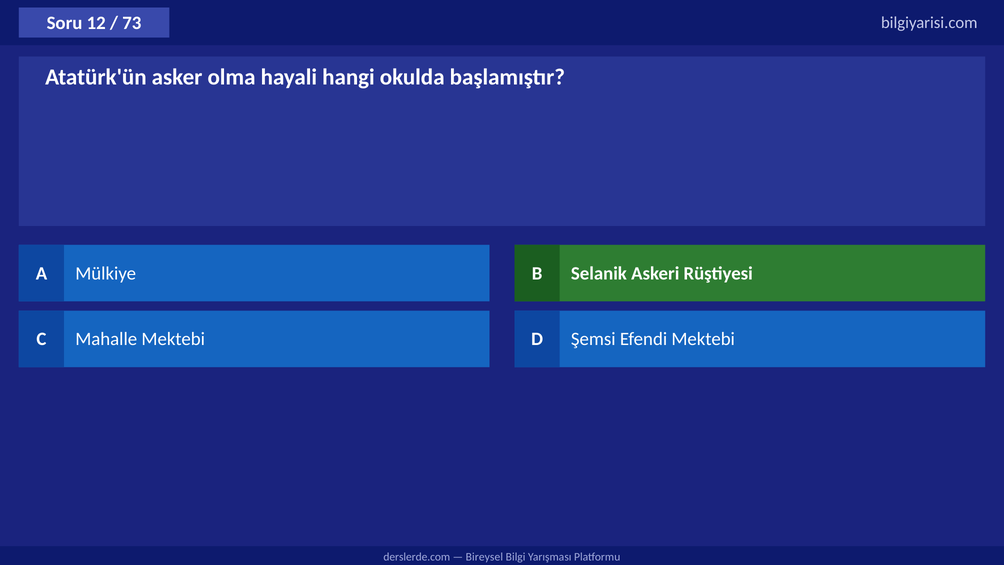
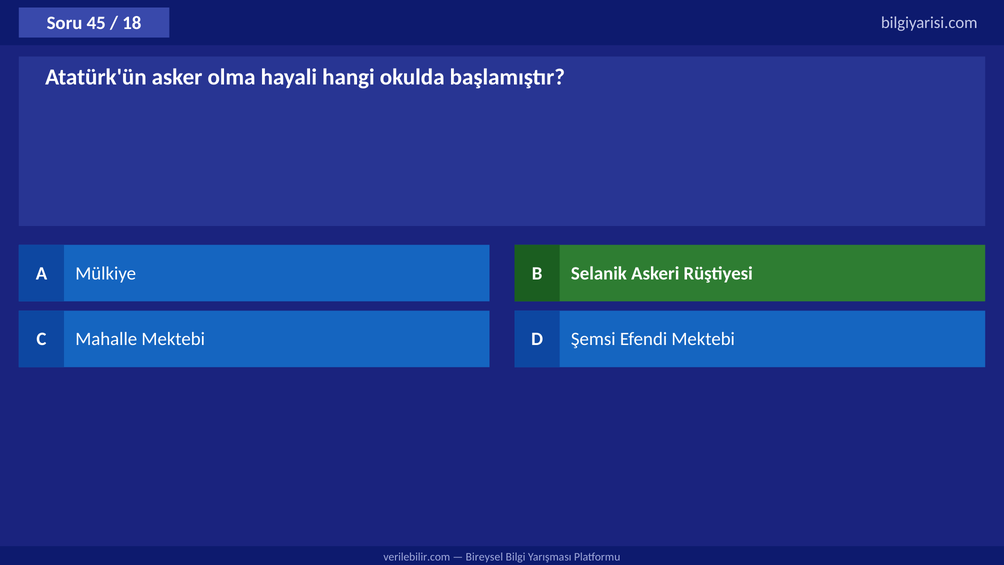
12: 12 -> 45 (96, 23)
73: 73 -> 18 (132, 23)
derslerde.com: derslerde.com -> verilebilir.com (417, 557)
